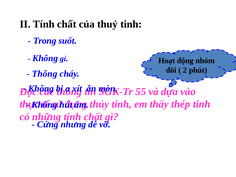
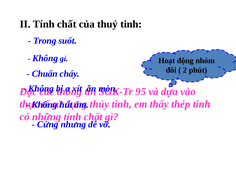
Thông: Thông -> Chuẩn (45, 74)
55: 55 -> 95 (141, 92)
